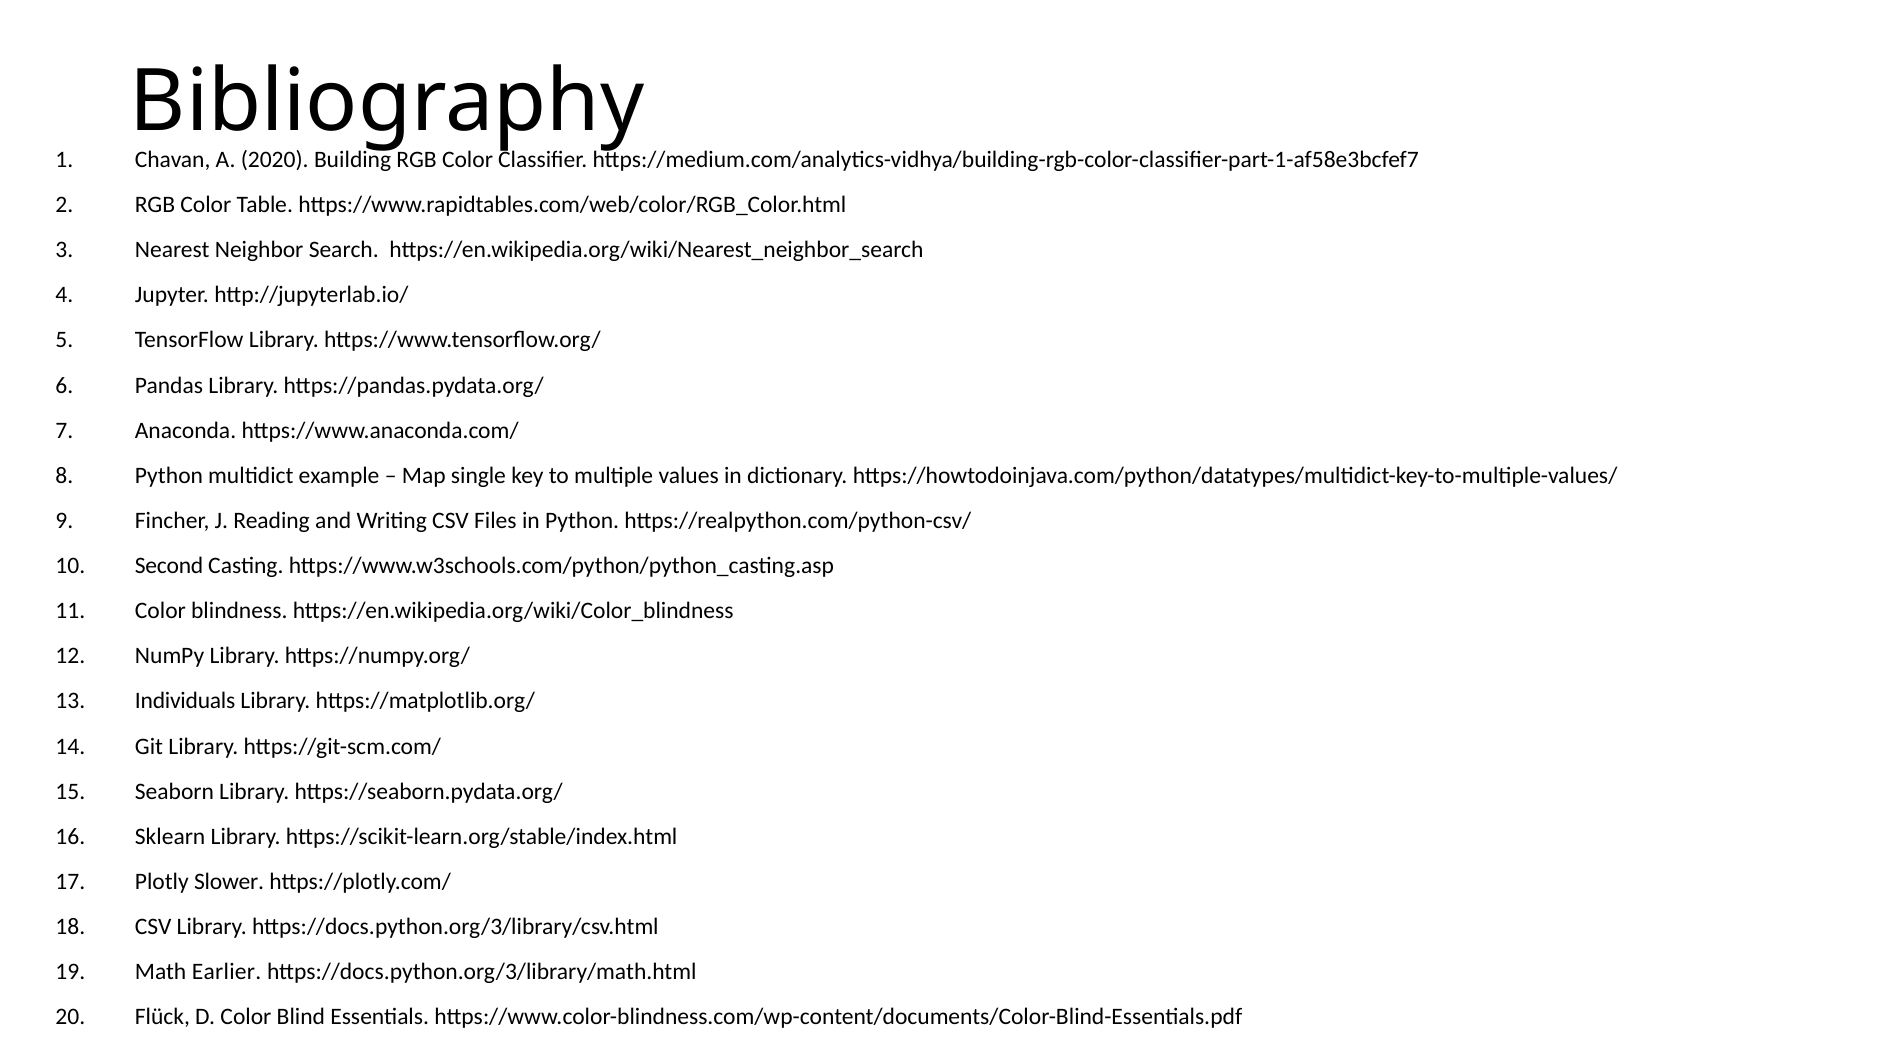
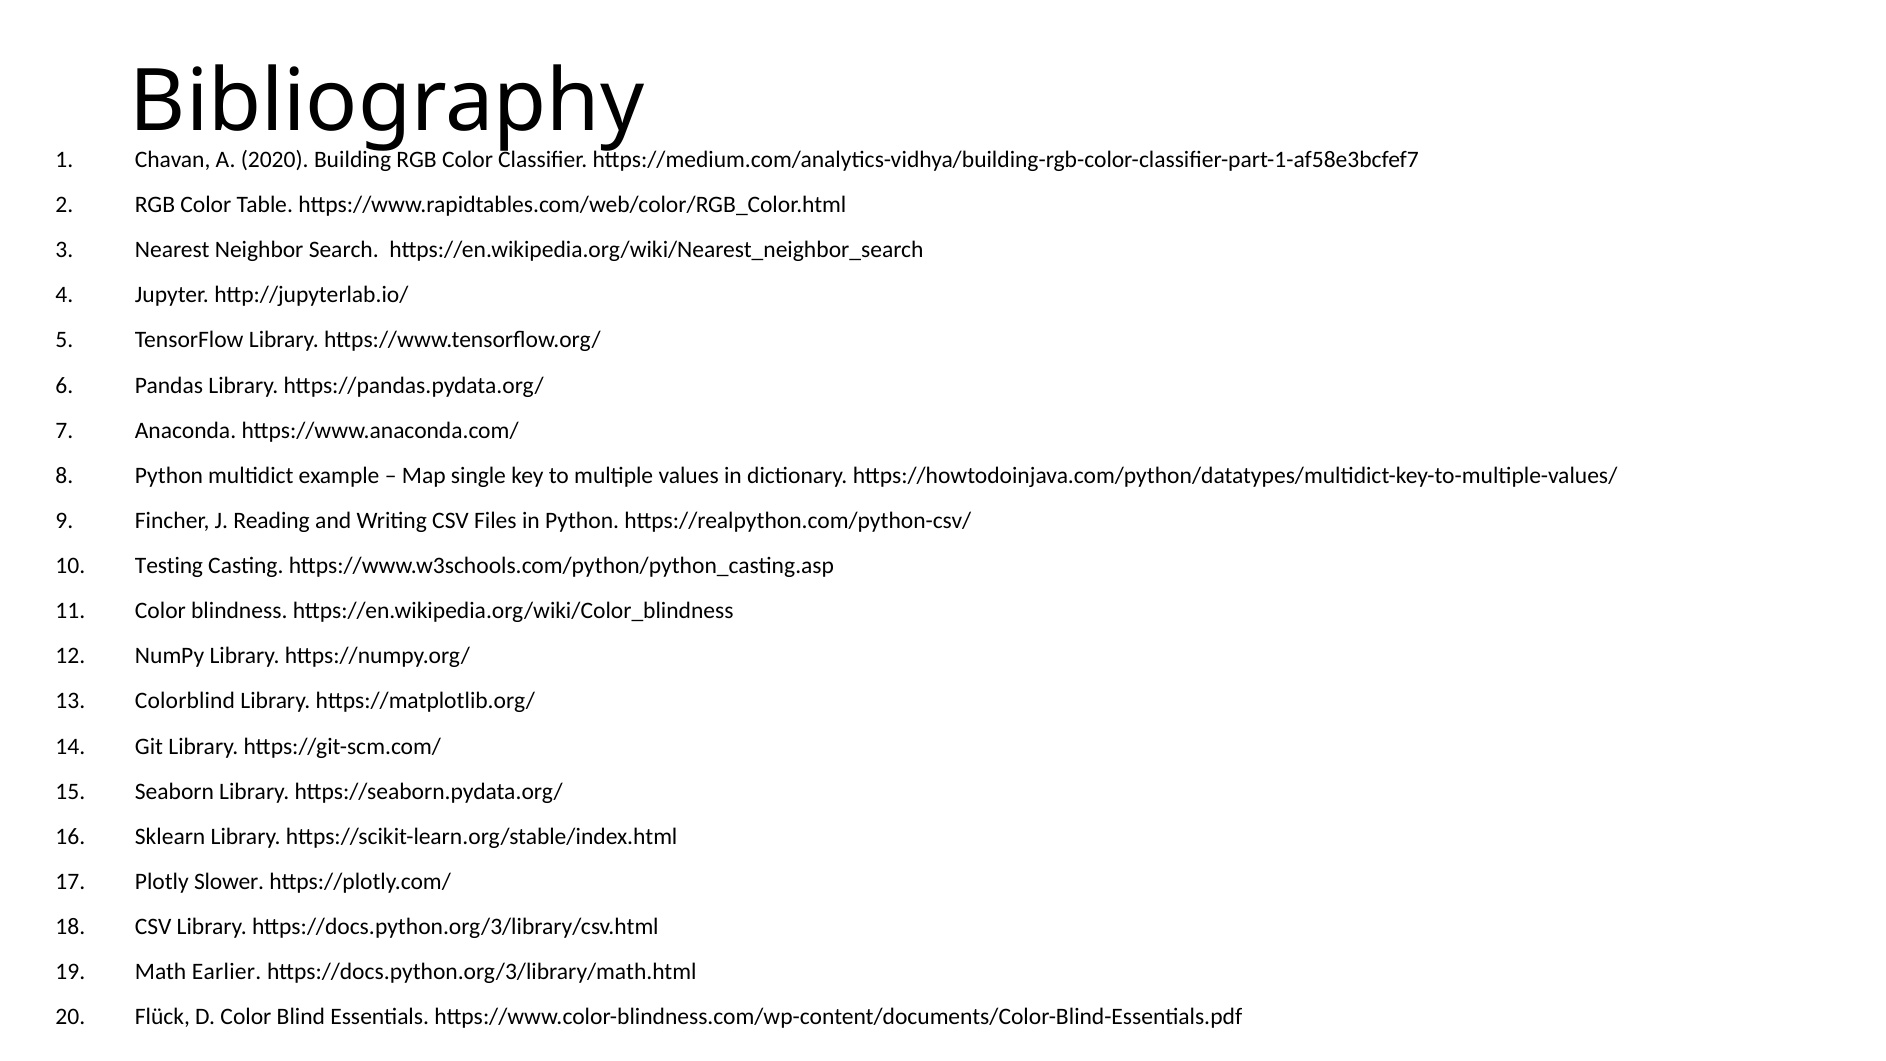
Second: Second -> Testing (169, 566)
Individuals: Individuals -> Colorblind (185, 701)
